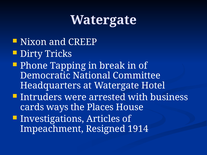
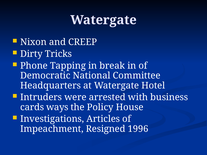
Places: Places -> Policy (100, 107)
1914: 1914 -> 1996 (138, 129)
